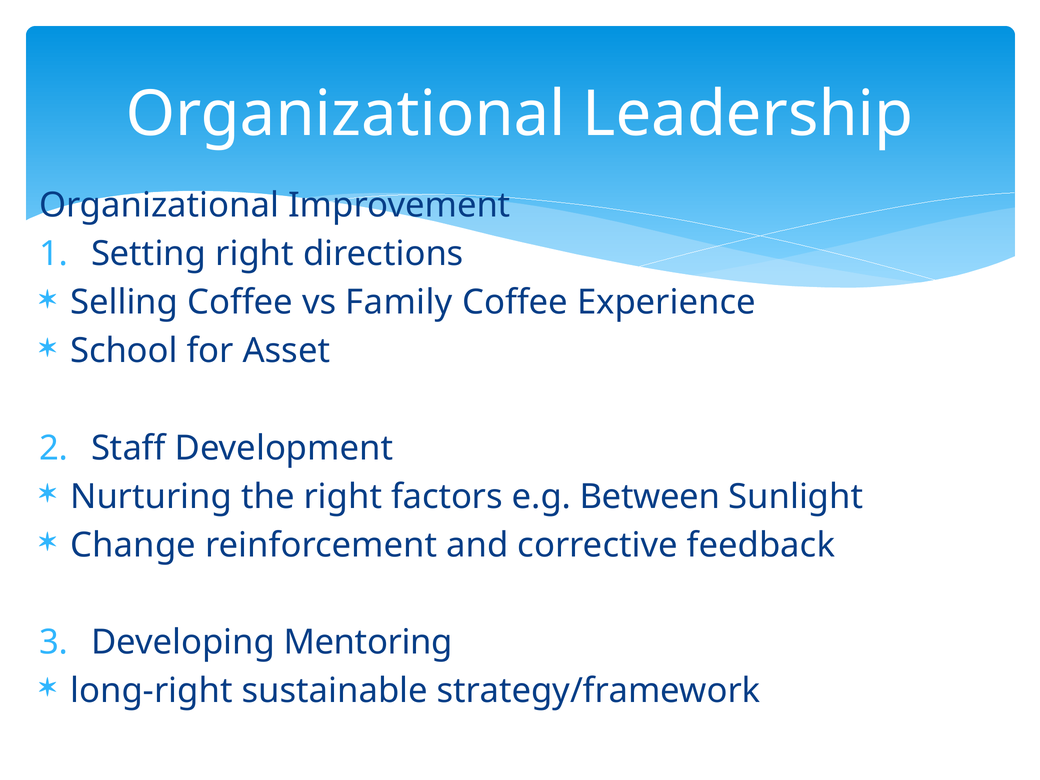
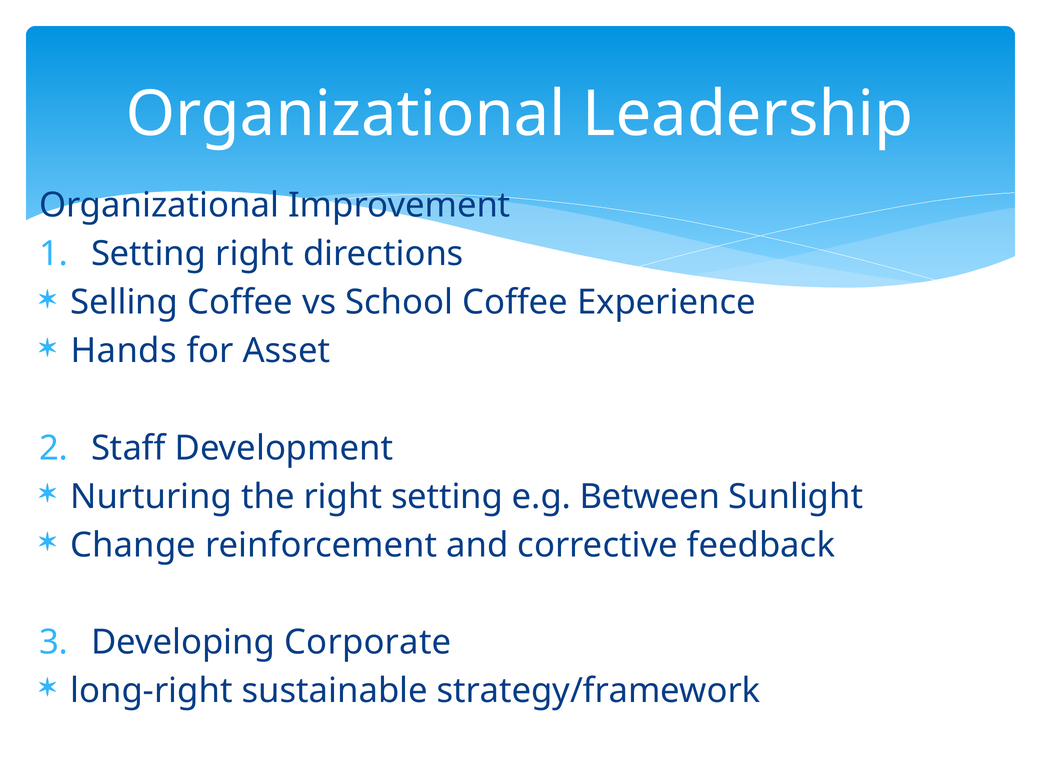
Family: Family -> School (399, 303)
School: School -> Hands (124, 351)
right factors: factors -> setting (447, 497)
Mentoring: Mentoring -> Corporate (368, 642)
